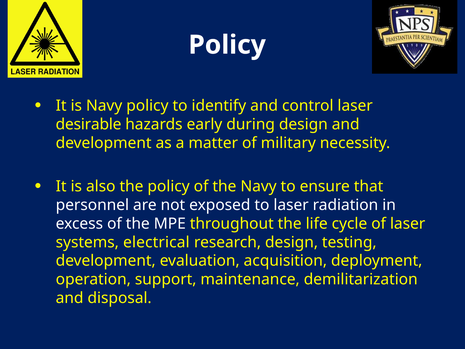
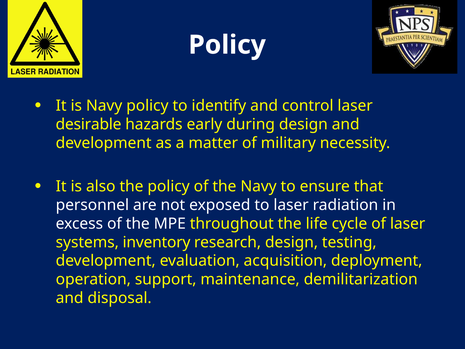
electrical: electrical -> inventory (157, 242)
